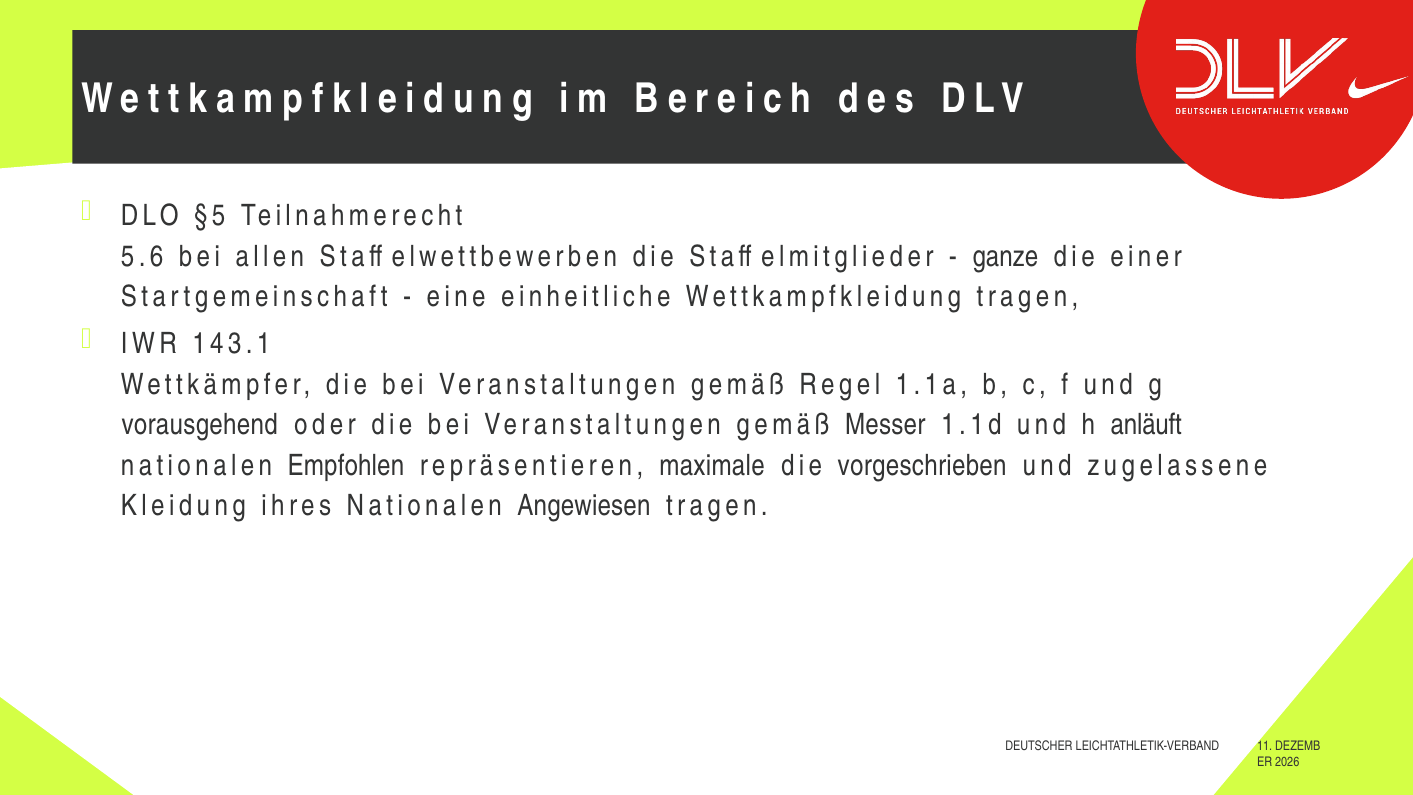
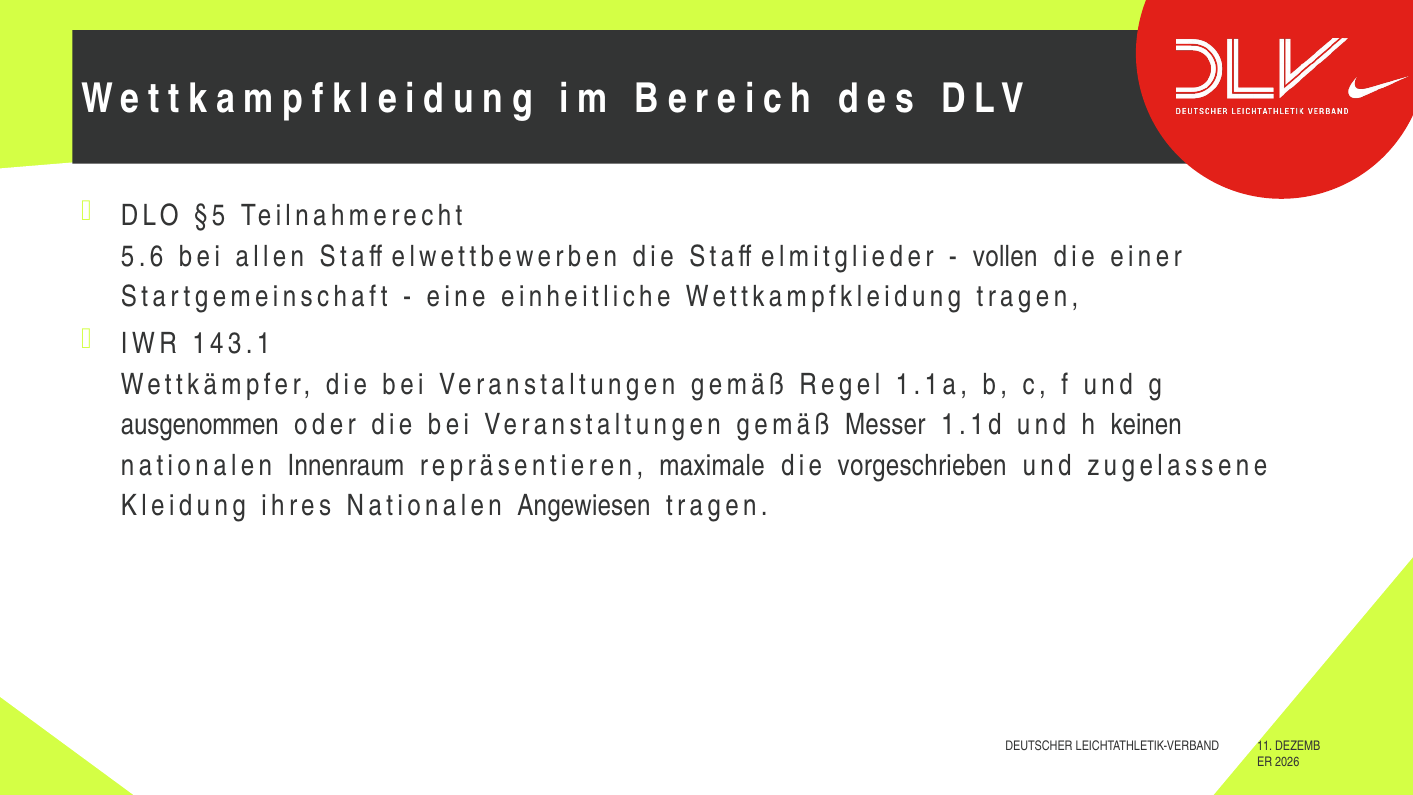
ganze: ganze -> vollen (1005, 256)
vorausgehend: vorausgehend -> ausgenommen (200, 425)
anläuft: anläuft -> keinen (1146, 425)
Empfohlen: Empfohlen -> Innenraum (346, 465)
